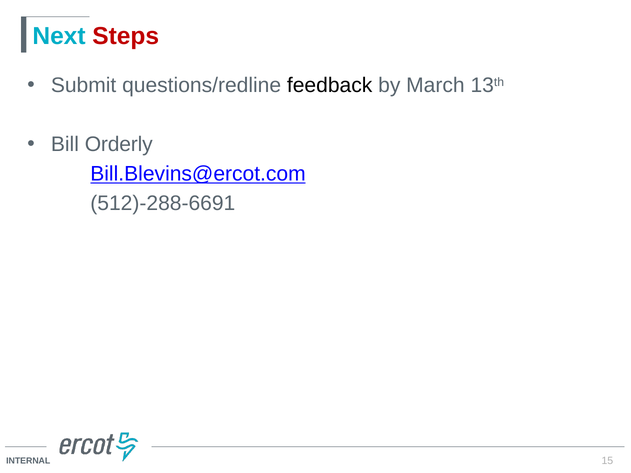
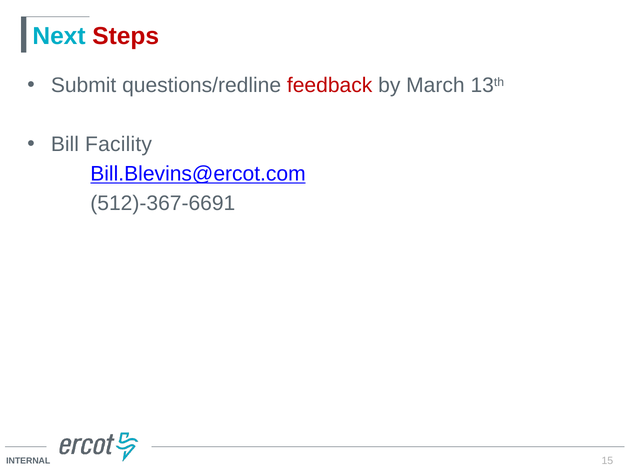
feedback colour: black -> red (330, 86)
Orderly: Orderly -> Facility (119, 144)
512)-288-6691: 512)-288-6691 -> 512)-367-6691 (163, 203)
